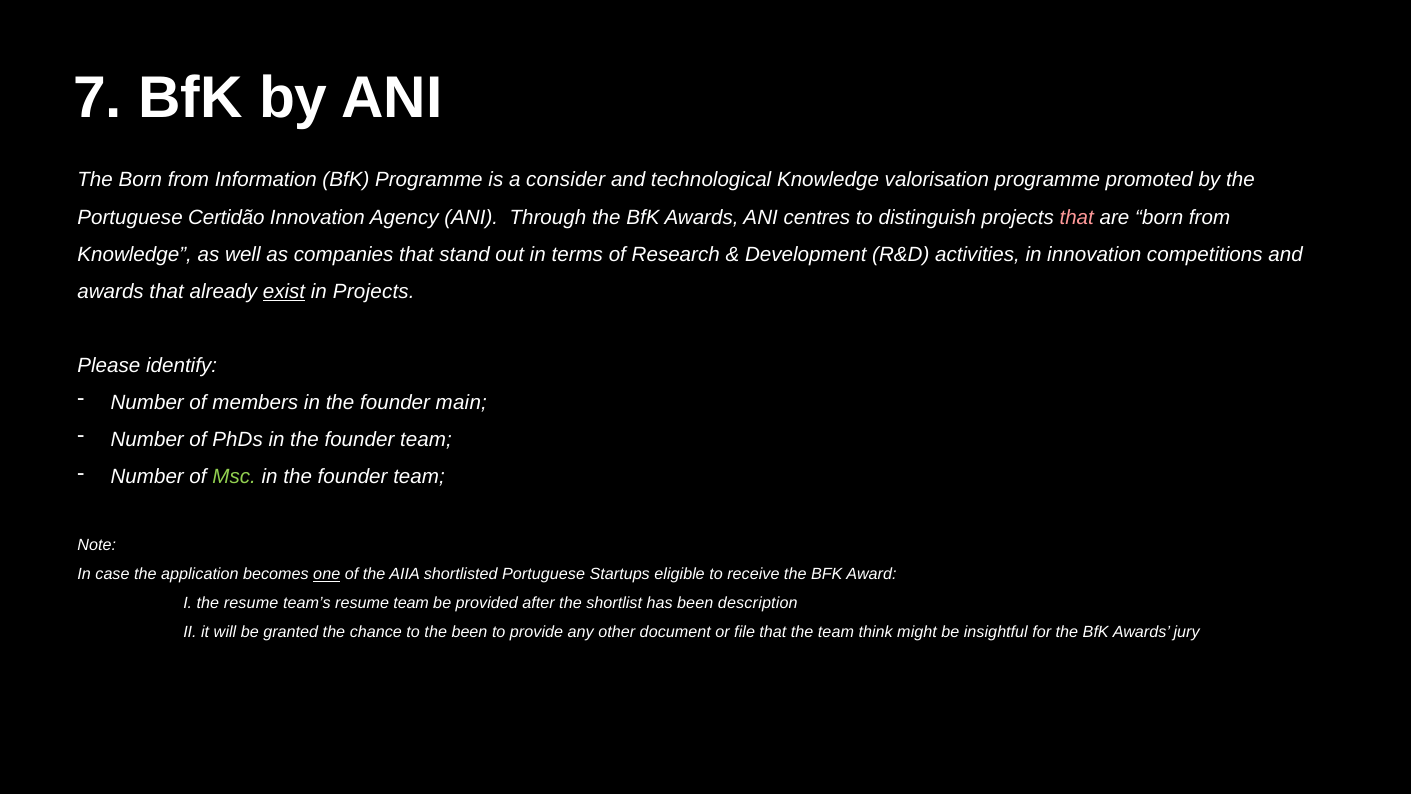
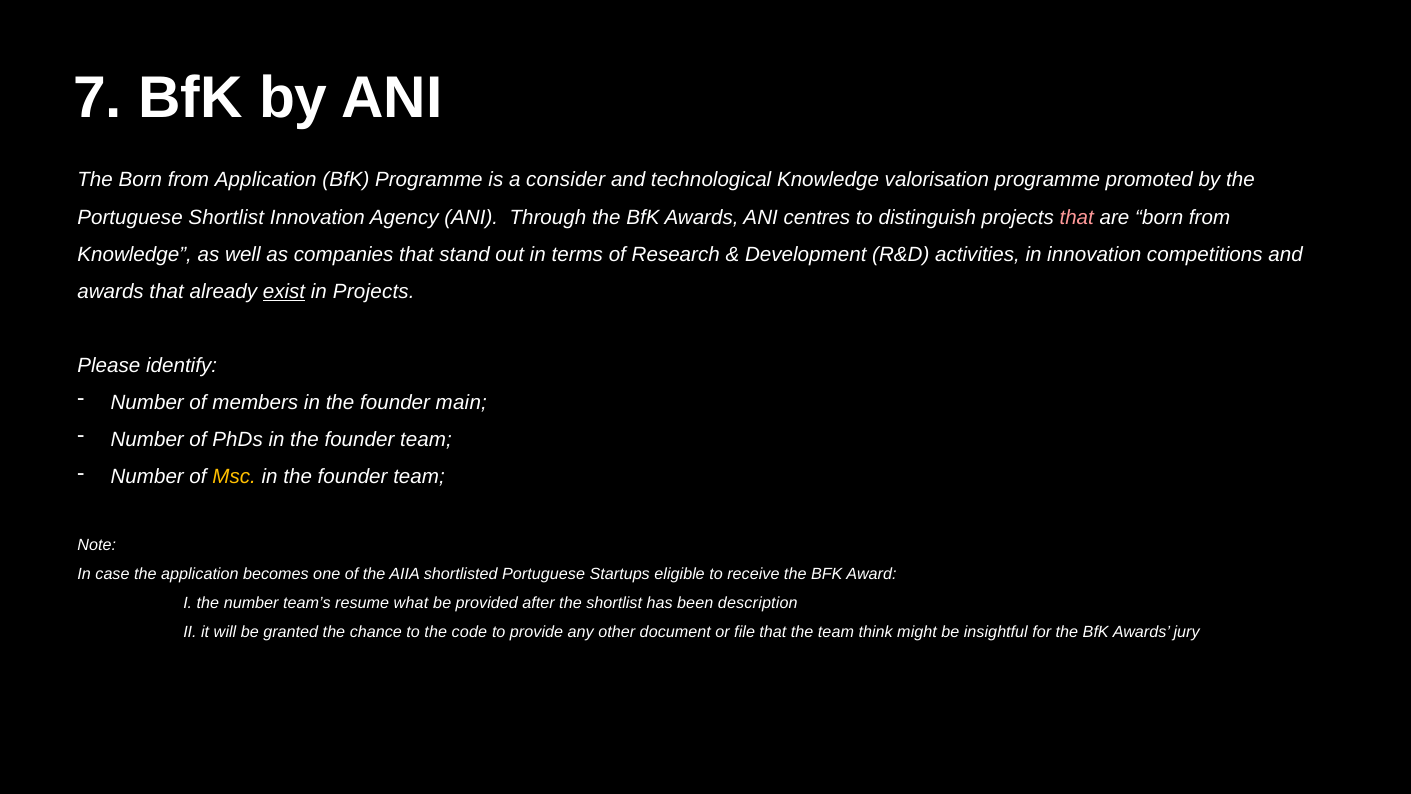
from Information: Information -> Application (266, 180)
Portuguese Certidão: Certidão -> Shortlist (226, 217)
Msc colour: light green -> yellow (234, 476)
one underline: present -> none (327, 574)
the resume: resume -> number (251, 603)
resume team: team -> what (411, 603)
the been: been -> code (469, 632)
